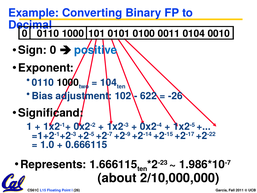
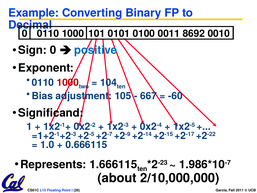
0104: 0104 -> 8692 (194, 34)
1000 colour: black -> red (68, 83)
102: 102 -> 105 (123, 96)
622: 622 -> 667 (148, 96)
-26: -26 -> -60 (175, 96)
